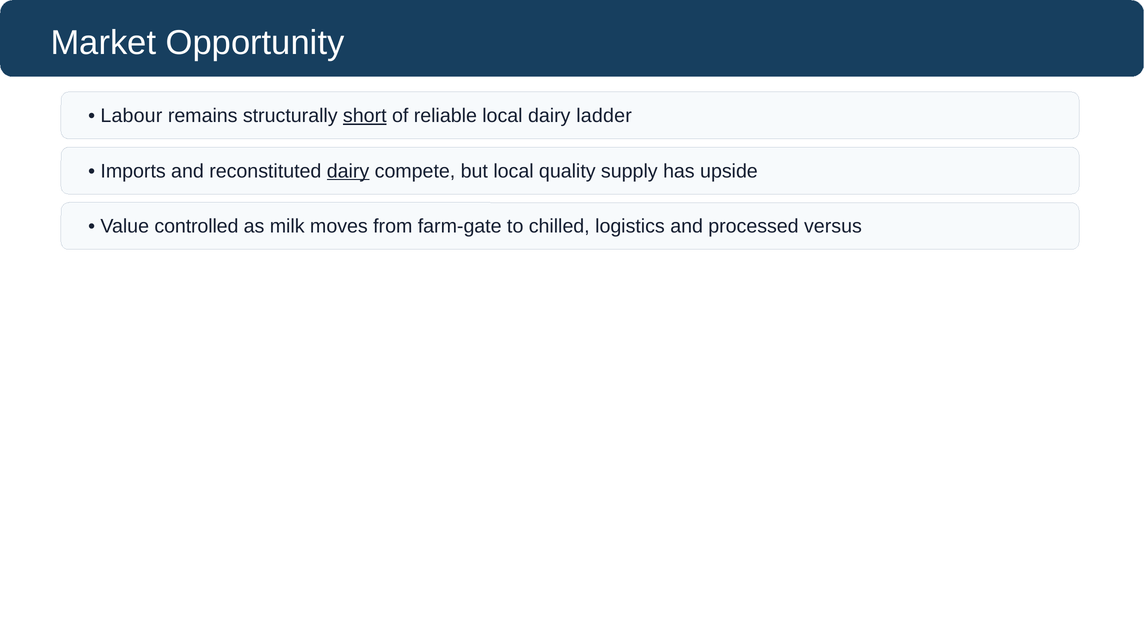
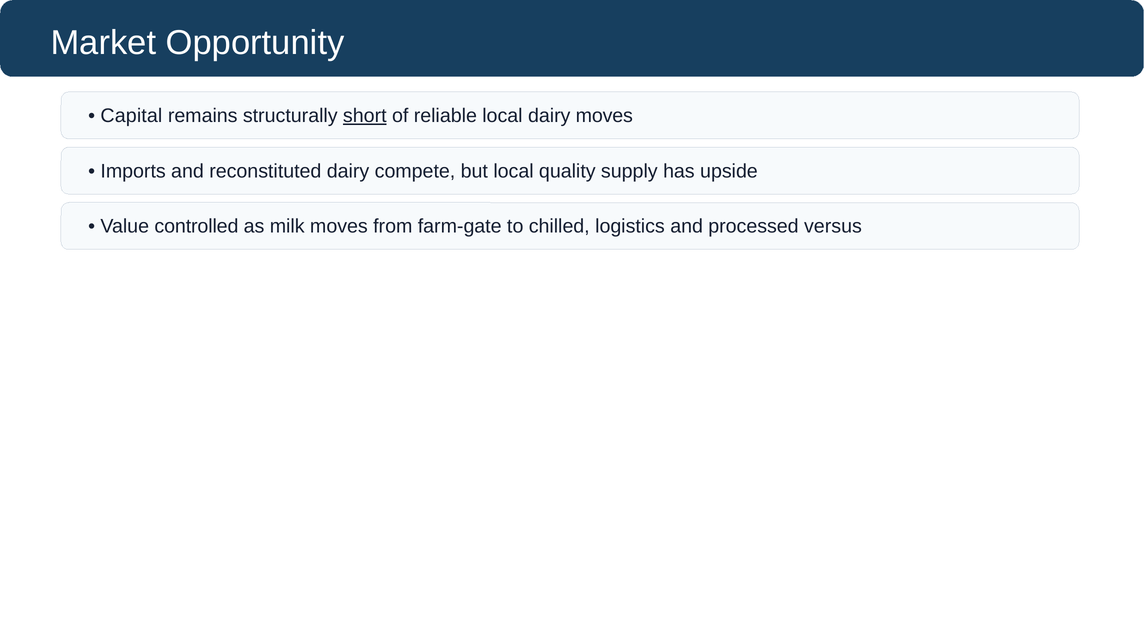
Labour: Labour -> Capital (131, 116)
dairy ladder: ladder -> moves (604, 116)
dairy underline: present -> none (348, 171)
